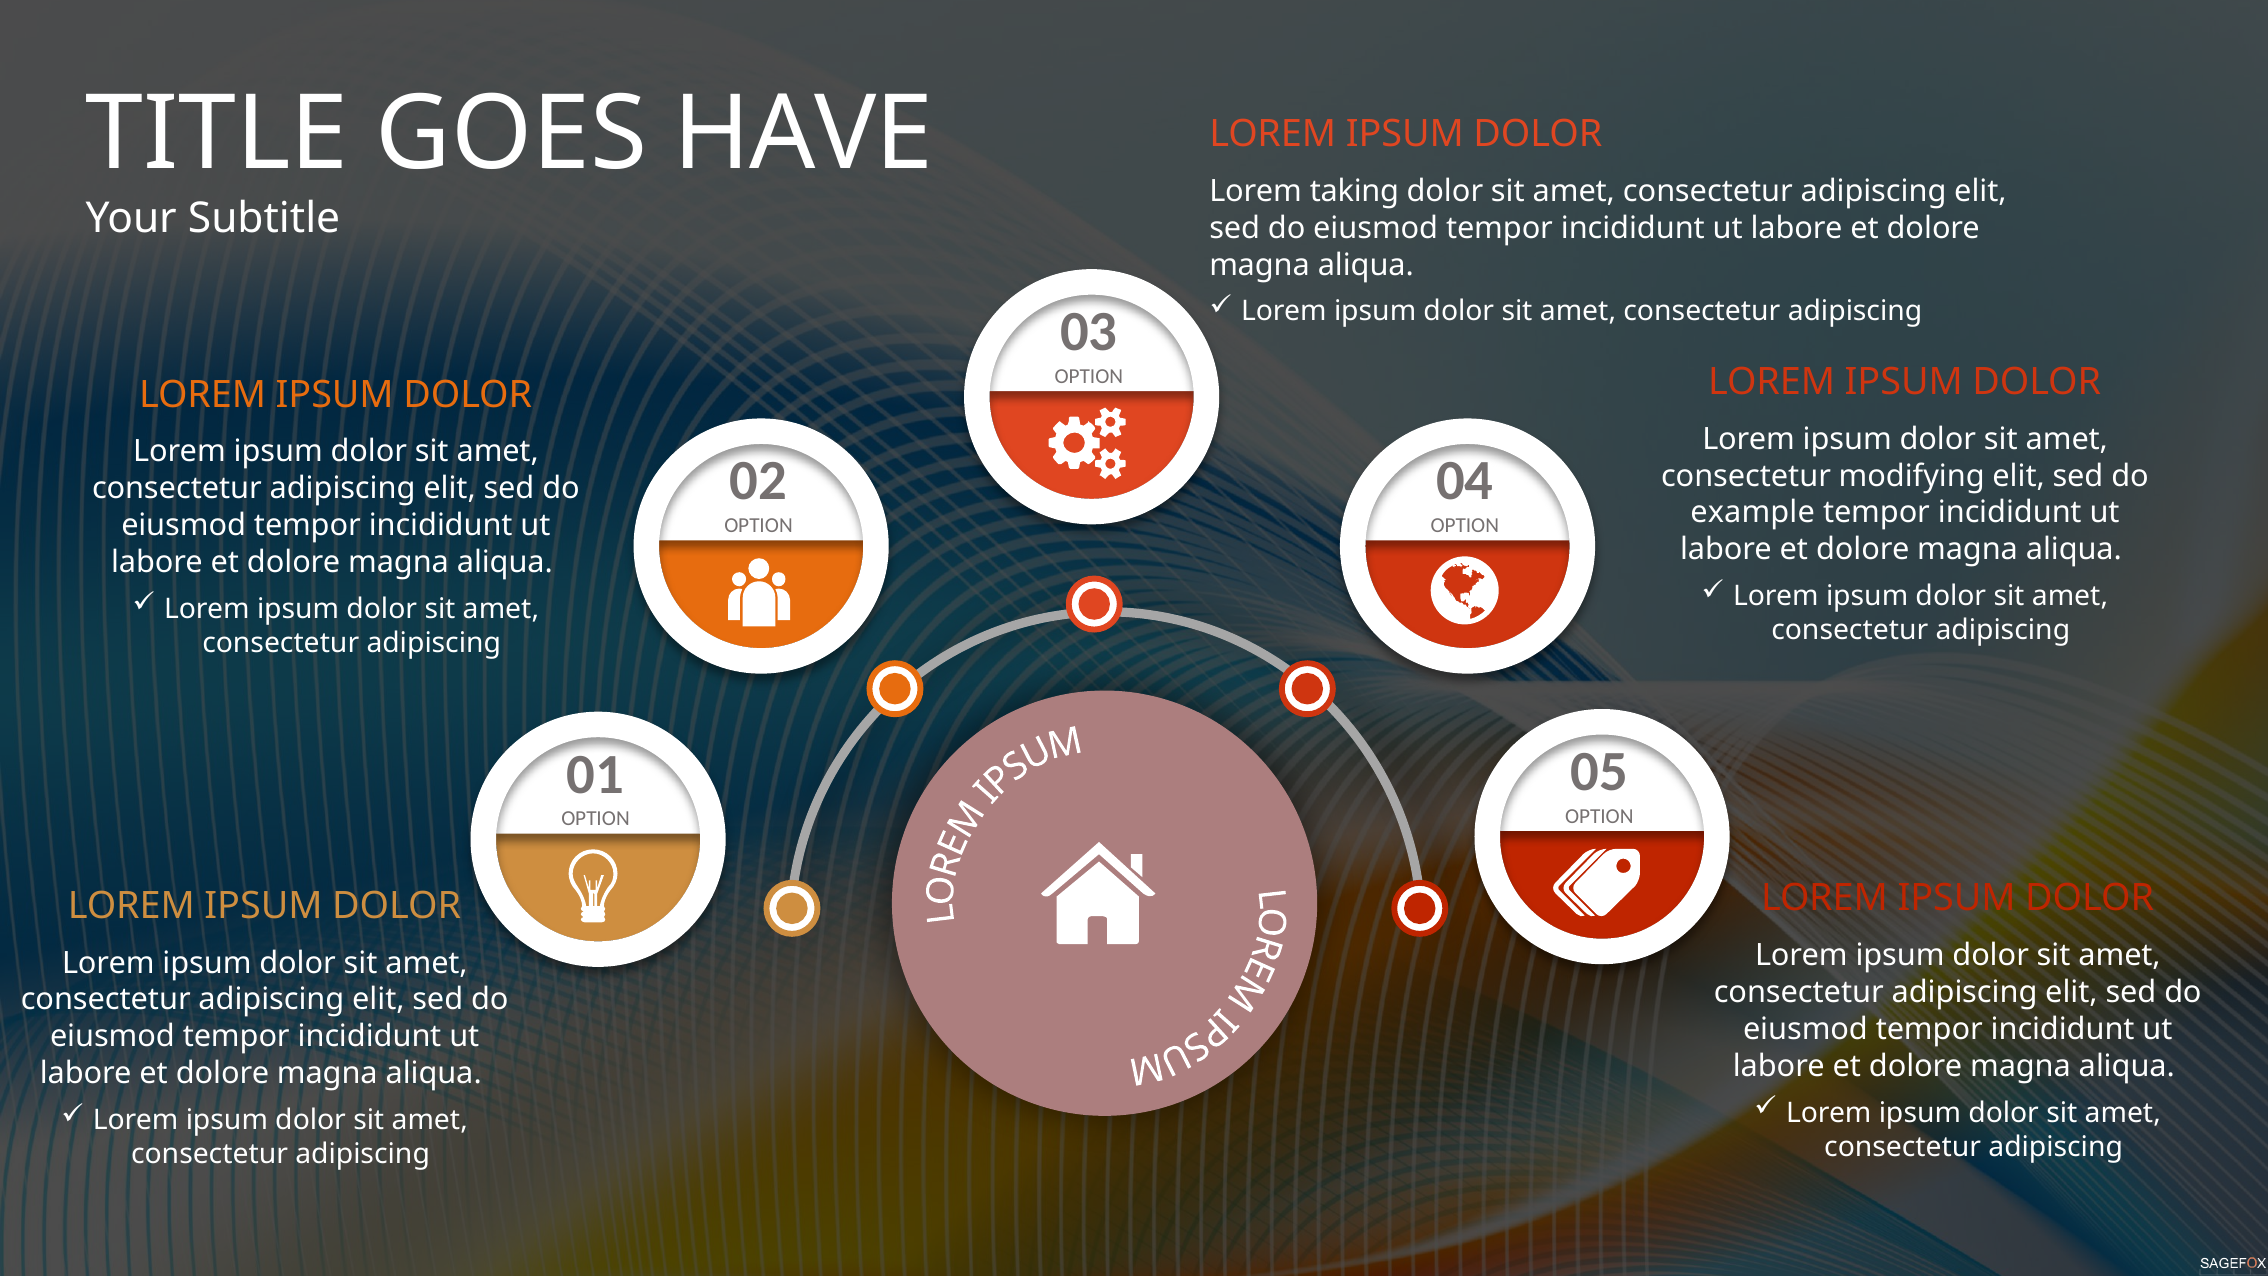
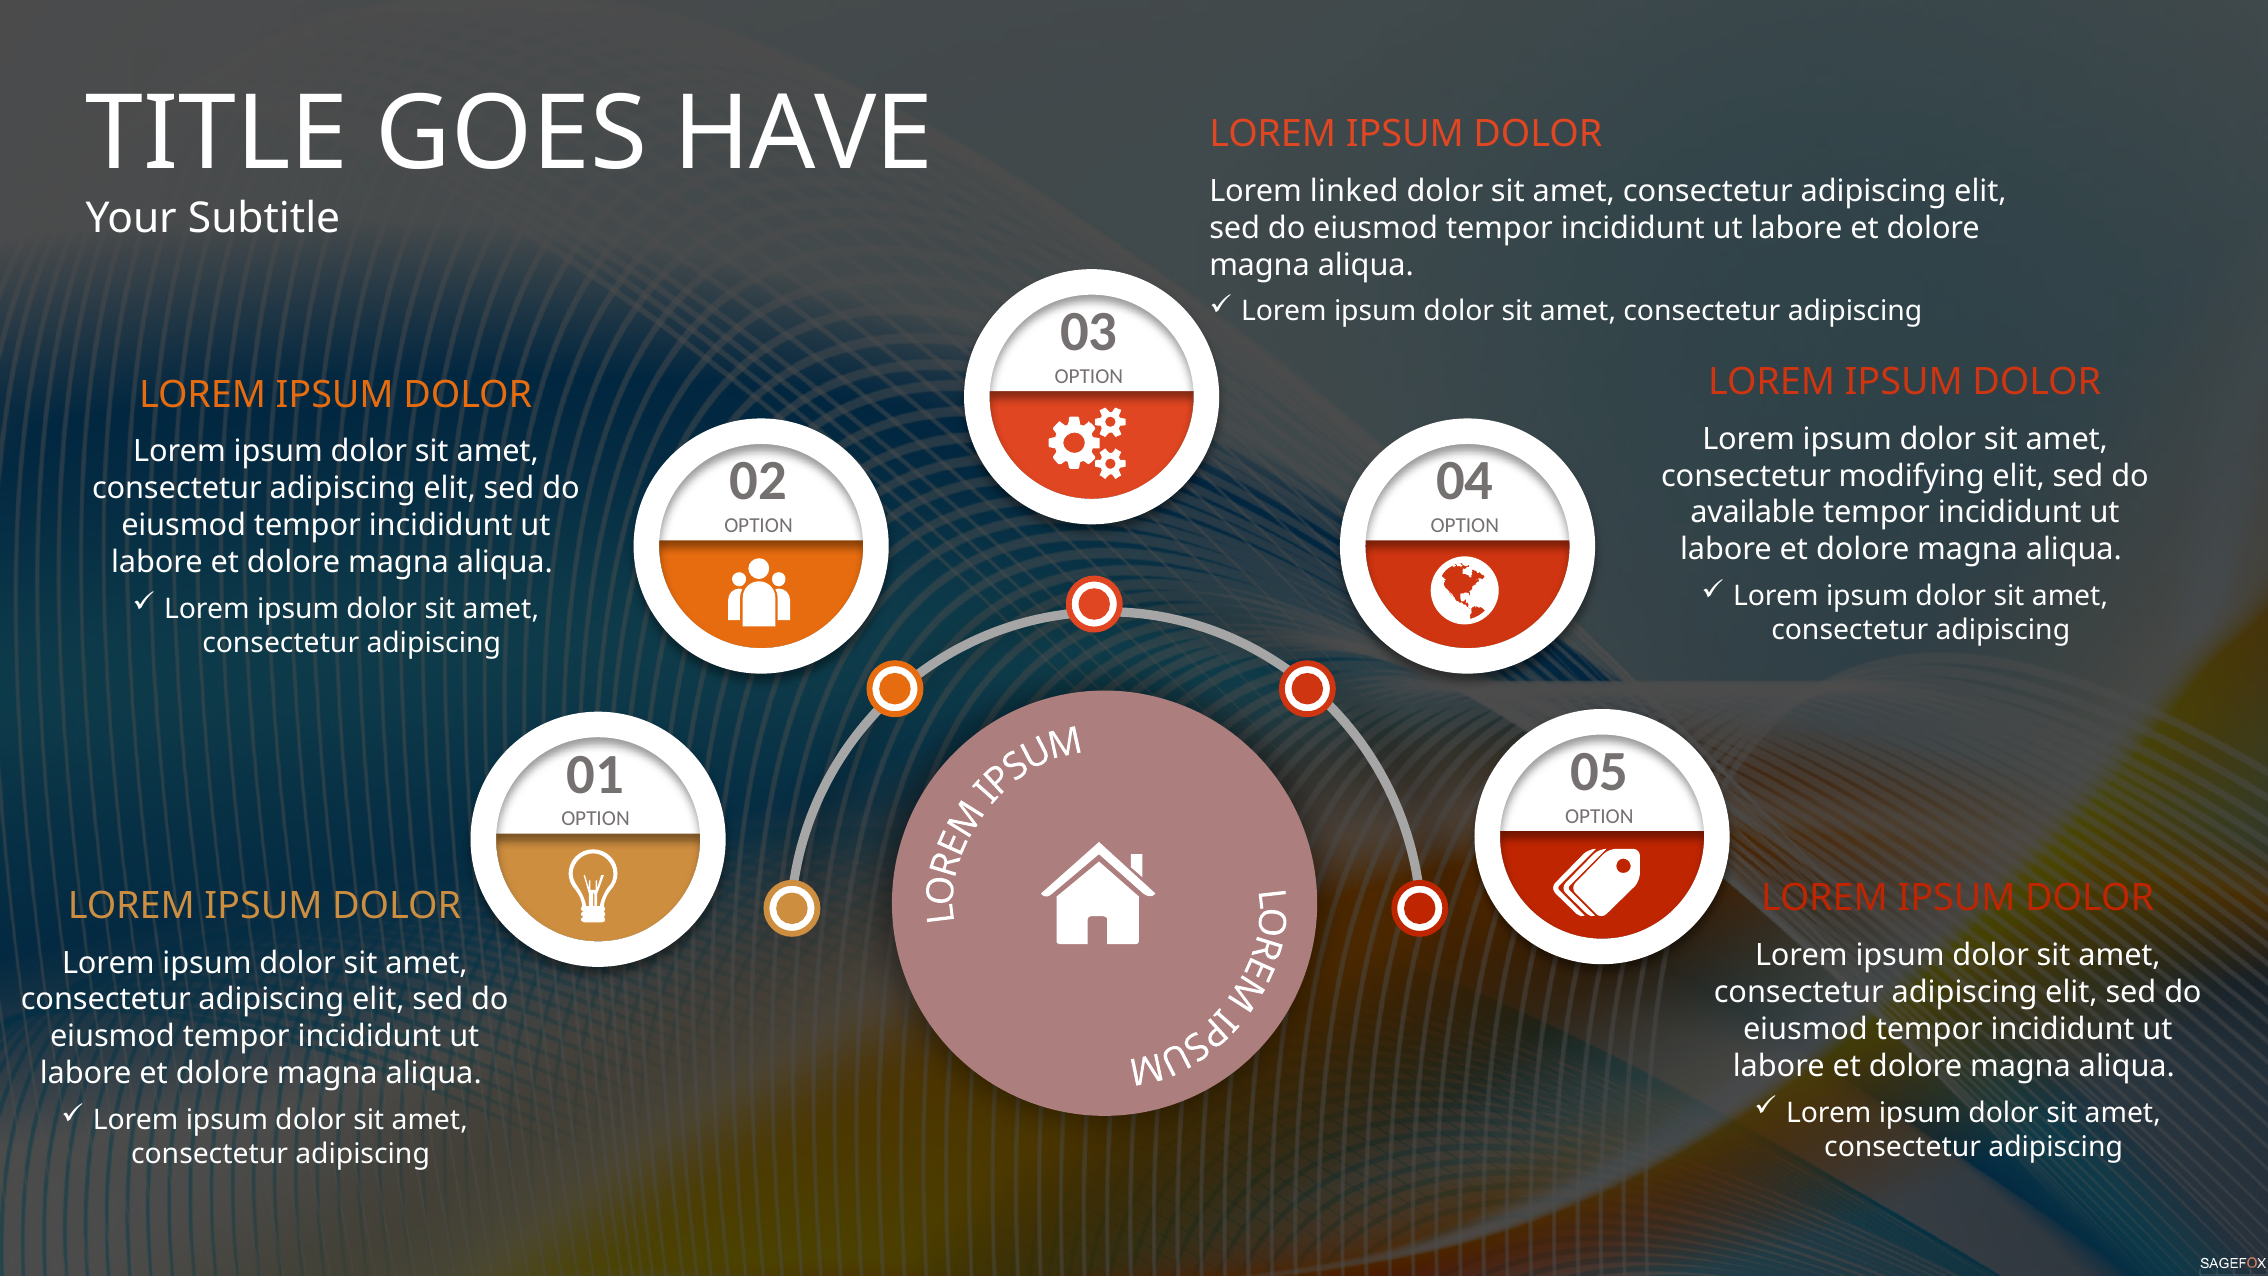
taking: taking -> linked (1354, 191)
example: example -> available (1753, 513)
